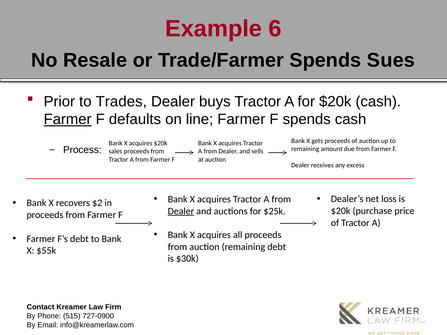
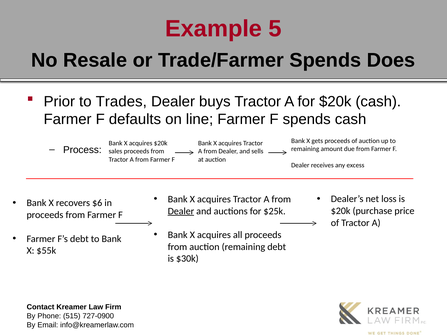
6: 6 -> 5 (275, 29)
Sues: Sues -> Does (391, 60)
Farmer underline: present -> none (68, 120)
$2: $2 -> $6 (97, 203)
